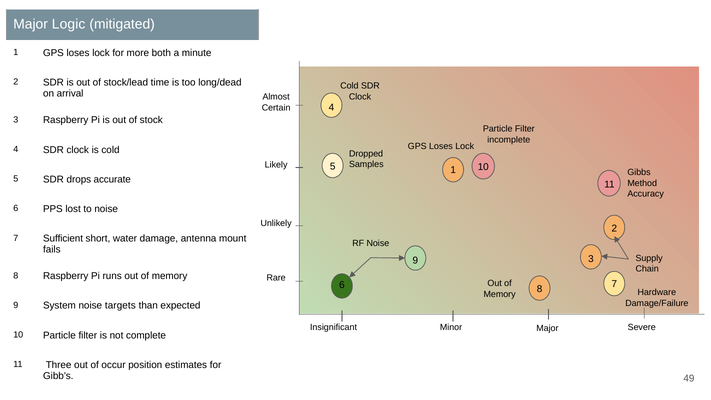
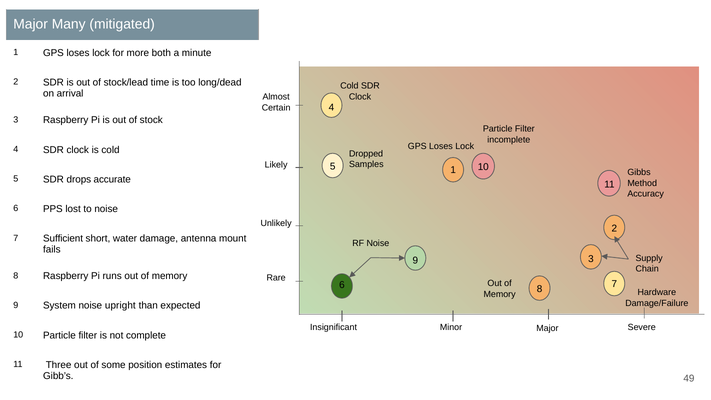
Logic: Logic -> Many (69, 24)
targets: targets -> upright (120, 306)
occur: occur -> some (114, 365)
